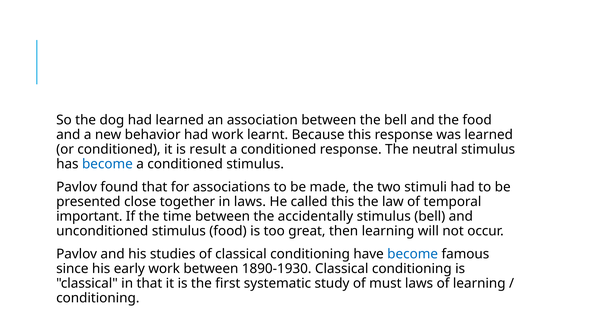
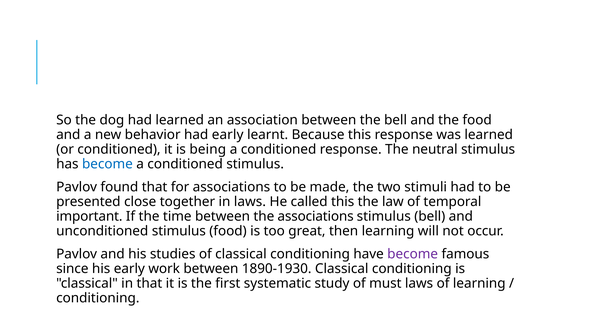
had work: work -> early (228, 135)
result: result -> being (208, 149)
the accidentally: accidentally -> associations (316, 216)
become colour: blue -> purple (413, 254)
